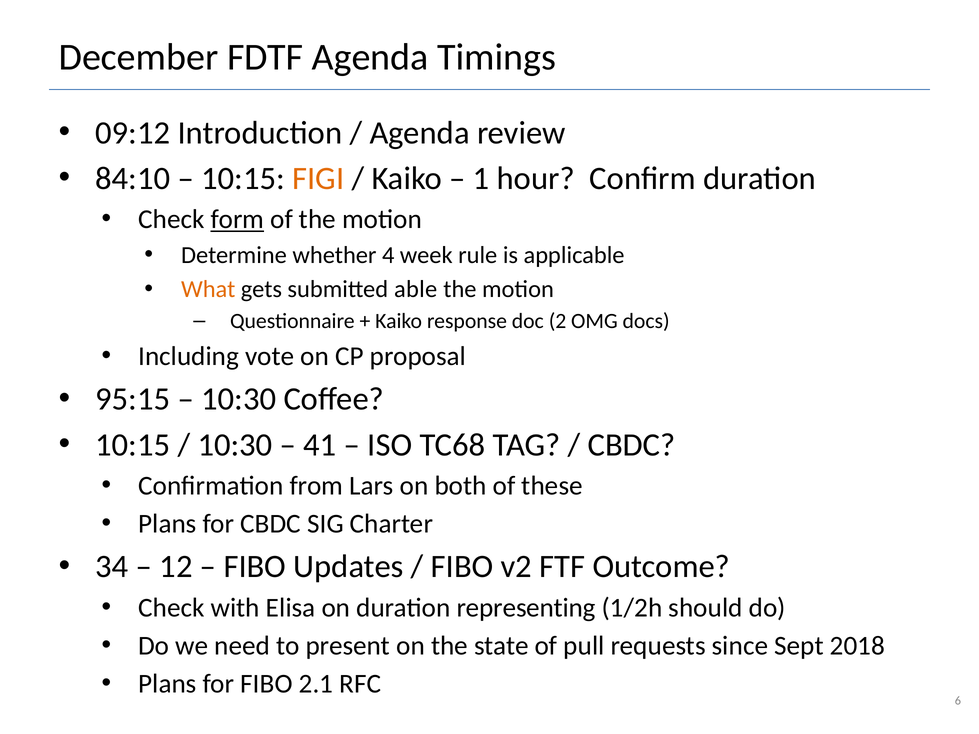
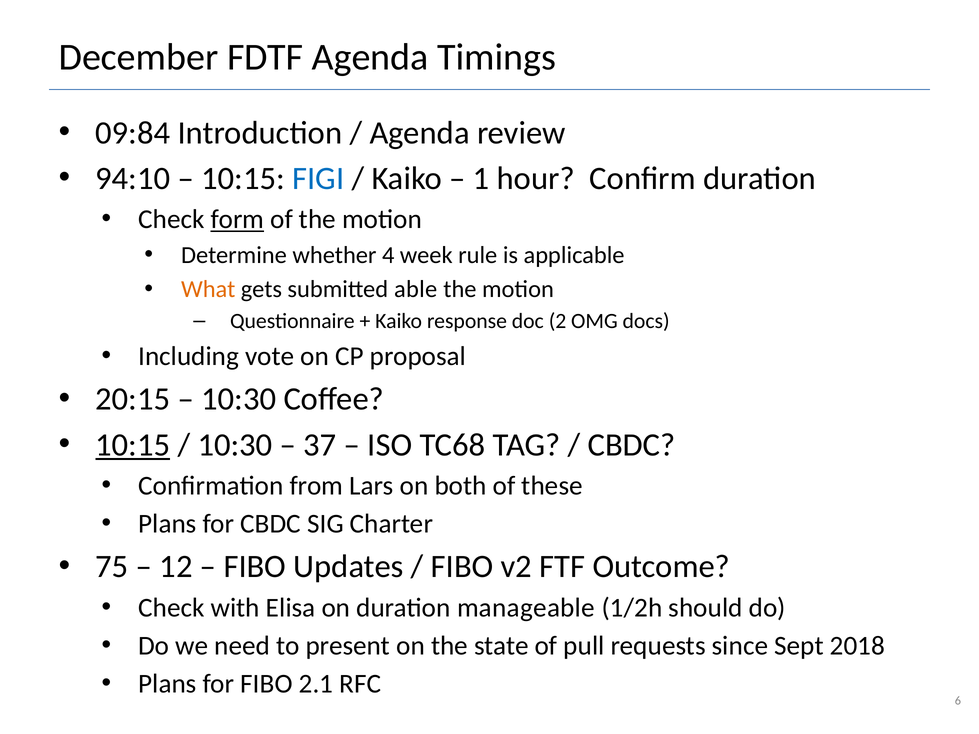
09:12: 09:12 -> 09:84 (133, 133)
84:10: 84:10 -> 94:10 (133, 179)
FIGI colour: orange -> blue (318, 179)
95:15: 95:15 -> 20:15 (133, 399)
10:15 underline: none -> present (133, 445)
41: 41 -> 37 (320, 445)
34: 34 -> 75 (112, 567)
representing: representing -> manageable (526, 608)
